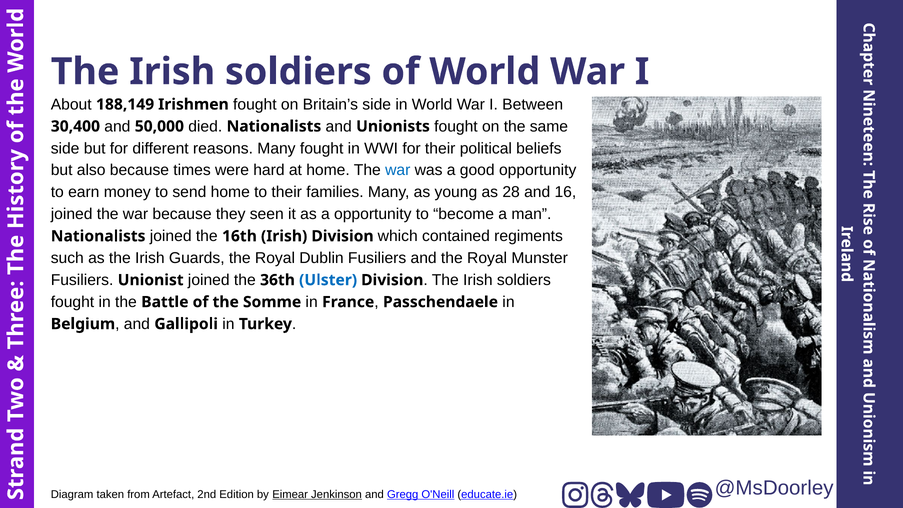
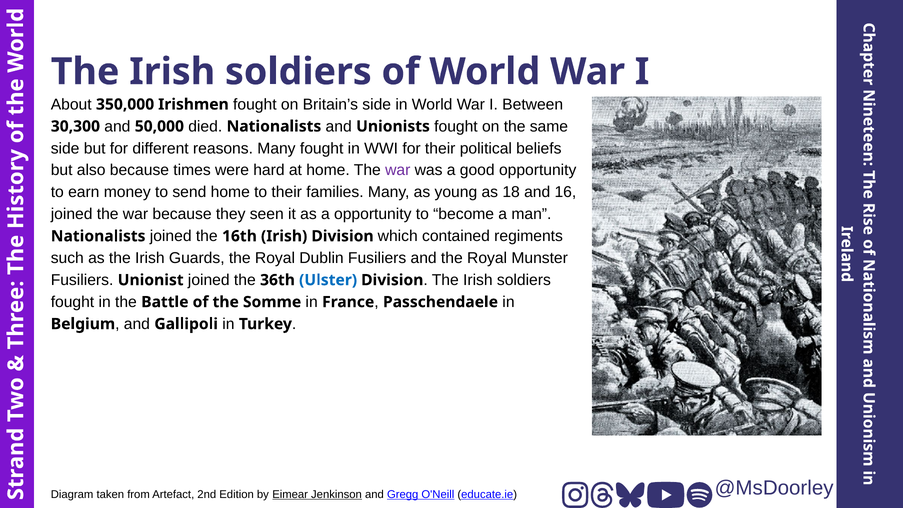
188,149: 188,149 -> 350,000 (125, 104)
30,400: 30,400 -> 30,300 (75, 126)
war colour: blue -> purple (398, 170)
28: 28 -> 18 (511, 192)
